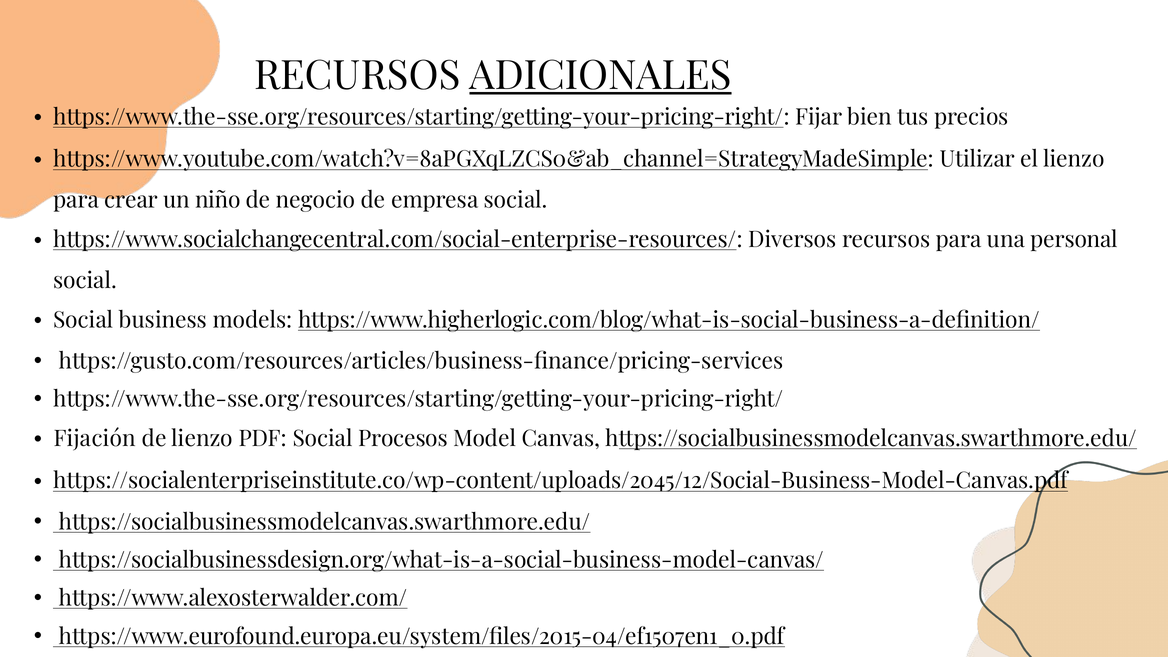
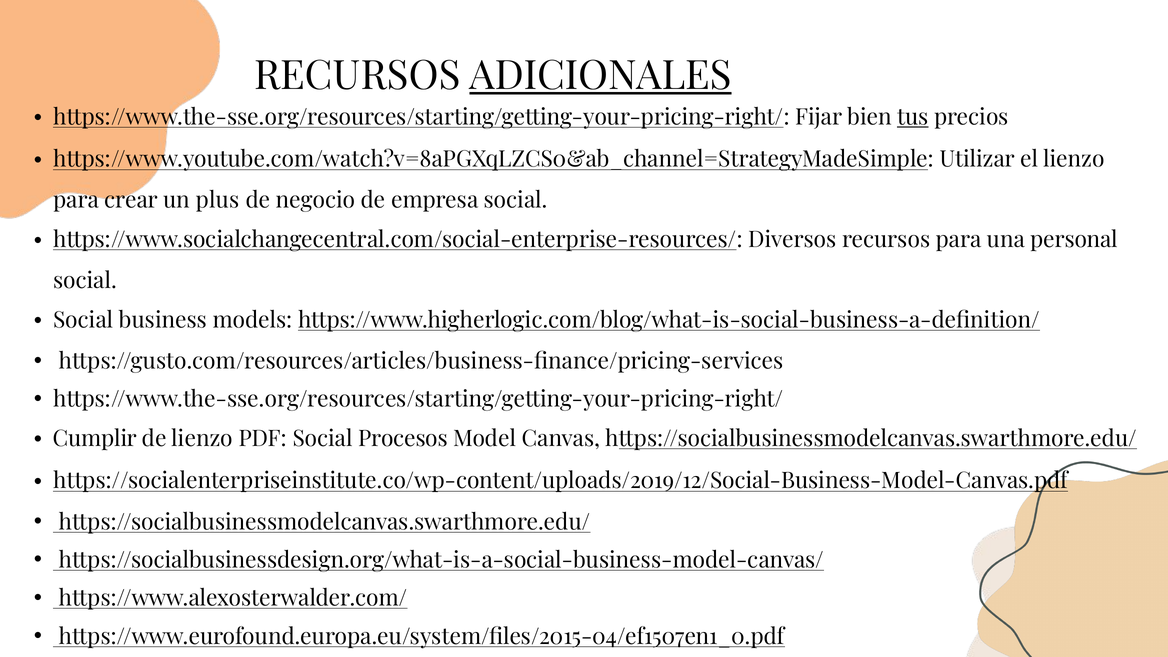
tus underline: none -> present (913, 117)
niño: niño -> plus (218, 200)
Fijación: Fijación -> Cumplir (95, 439)
https://socialenterpriseinstitute.co/wp-content/uploads/2045/12/Social-Business-Model-Canvas.pdf: https://socialenterpriseinstitute.co/wp-content/uploads/2045/12/Social-Business-Model-Canvas.pdf -> https://socialenterpriseinstitute.co/wp-content/uploads/2019/12/Social-Business-Model-Canvas.pdf (561, 481)
